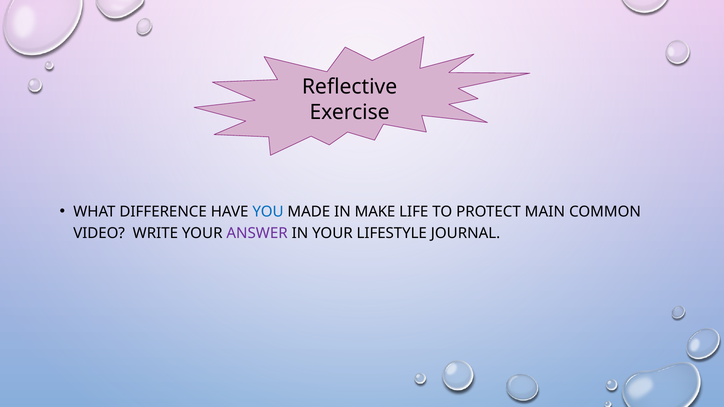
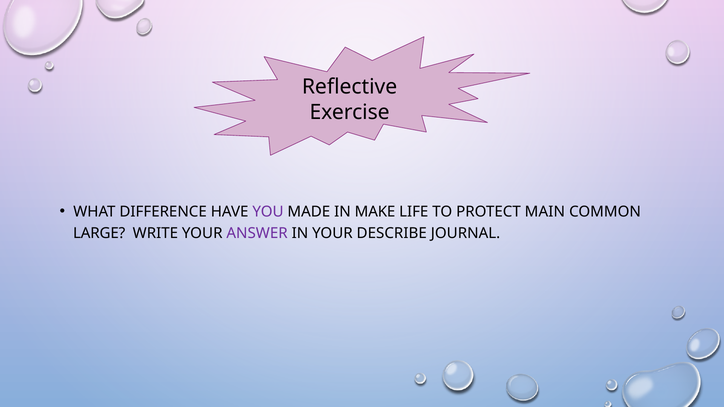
YOU colour: blue -> purple (268, 212)
VIDEO: VIDEO -> LARGE (99, 234)
LIFESTYLE: LIFESTYLE -> DESCRIBE (392, 234)
